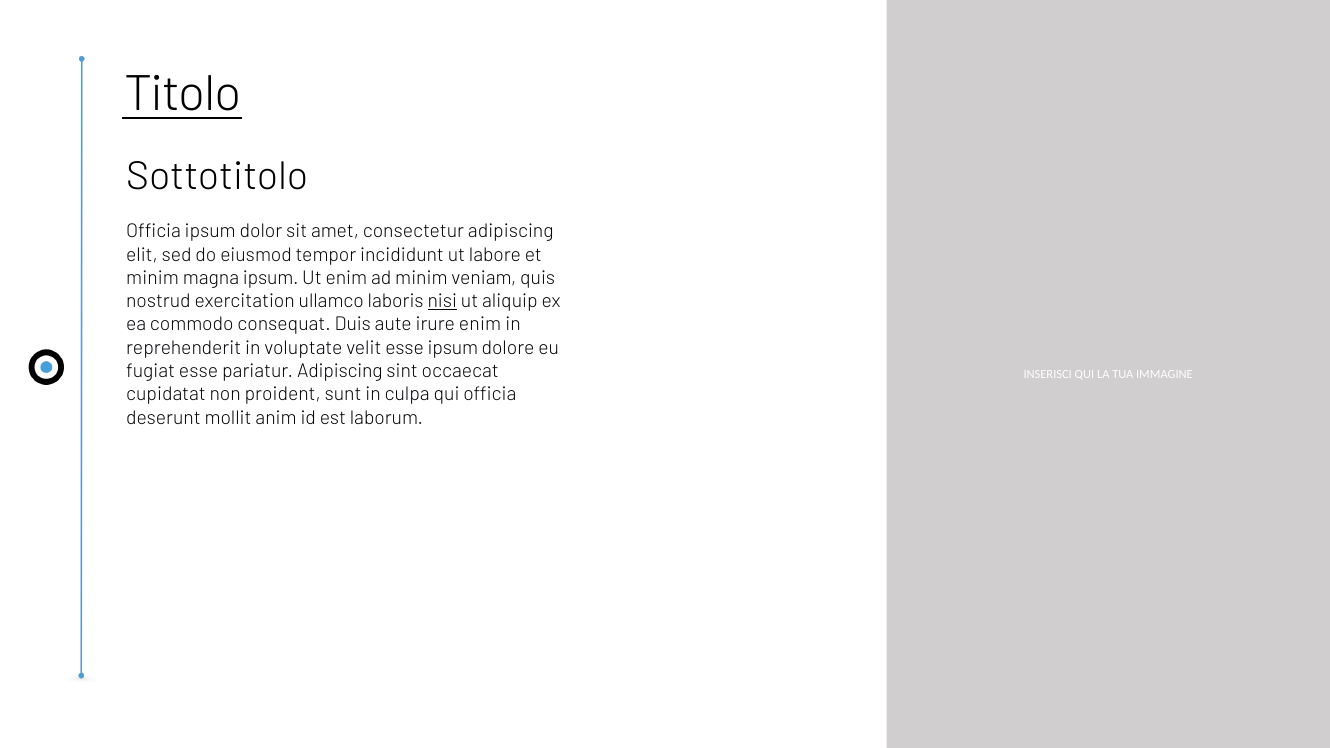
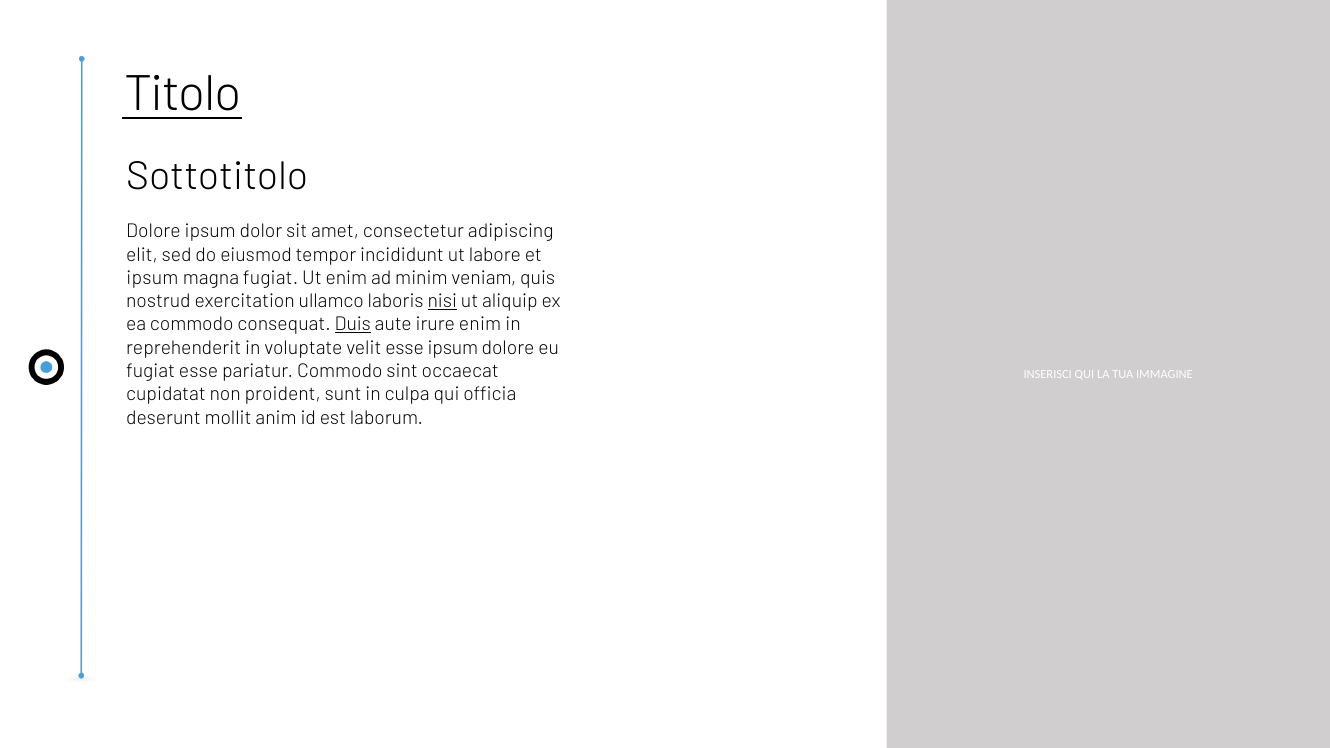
Officia: Officia -> Dolore (153, 231)
minim: minim -> ipsum (152, 278)
magna ipsum: ipsum -> fugiat (271, 278)
Duis underline: none -> present (353, 325)
pariatur Adipiscing: Adipiscing -> Commodo (340, 371)
